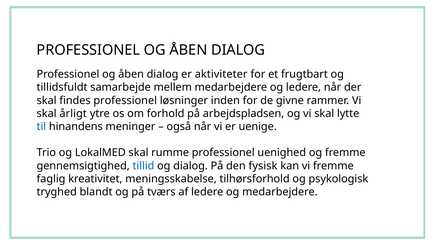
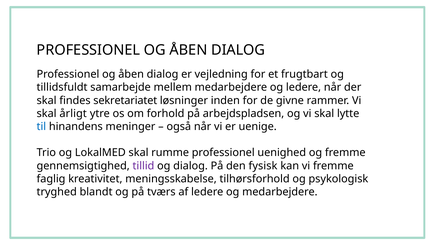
aktiviteter: aktiviteter -> vejledning (221, 74)
findes professionel: professionel -> sekretariatet (125, 100)
tillid colour: blue -> purple (143, 166)
